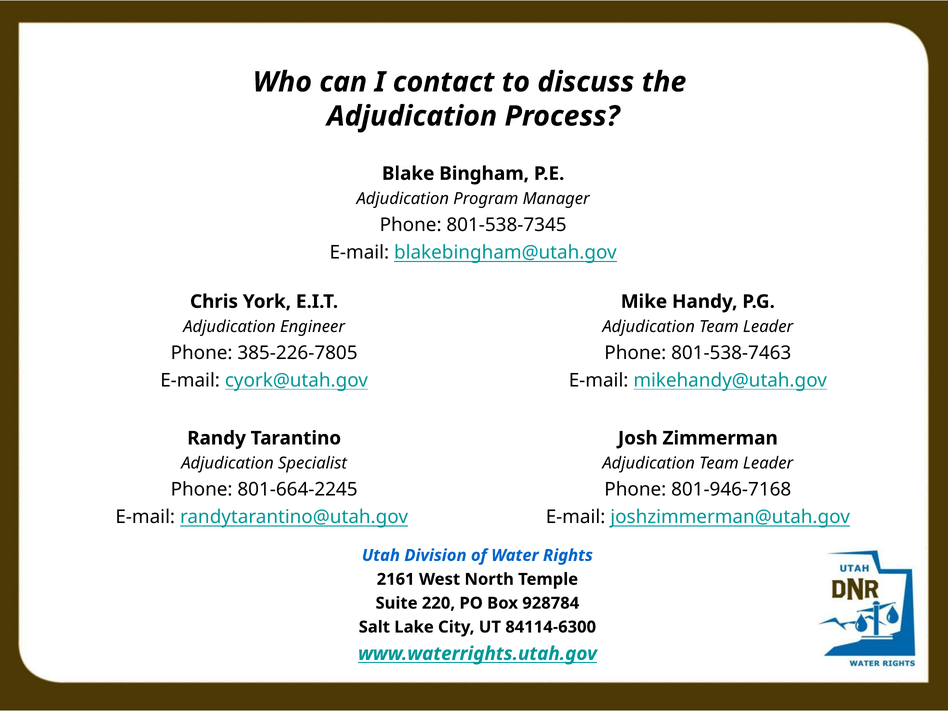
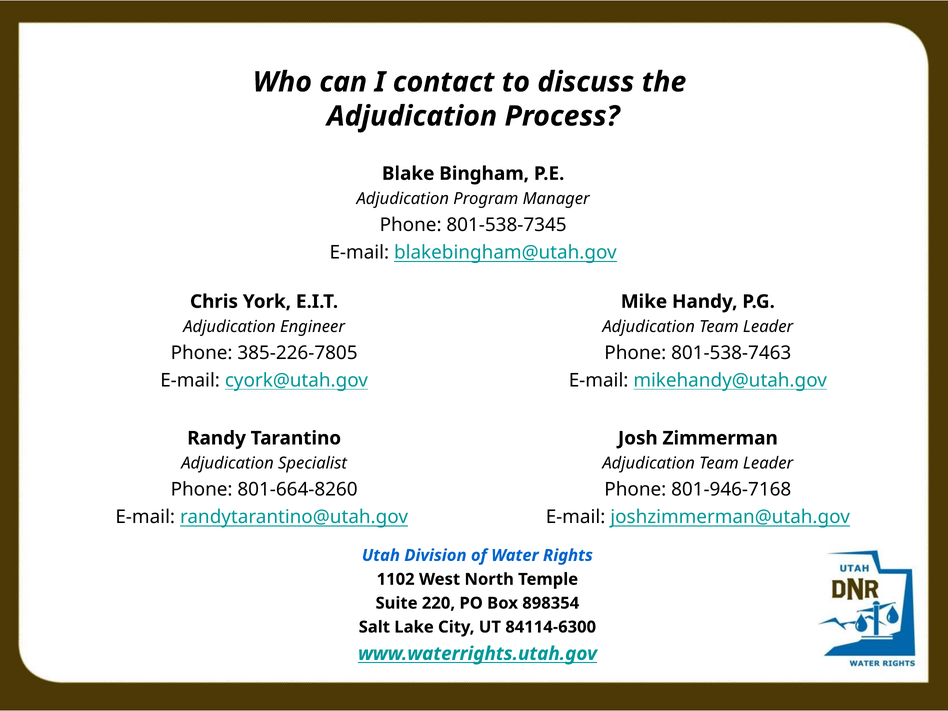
801-664-2245: 801-664-2245 -> 801-664-8260 (298, 489)
2161: 2161 -> 1102 (396, 579)
928784: 928784 -> 898354 (551, 603)
